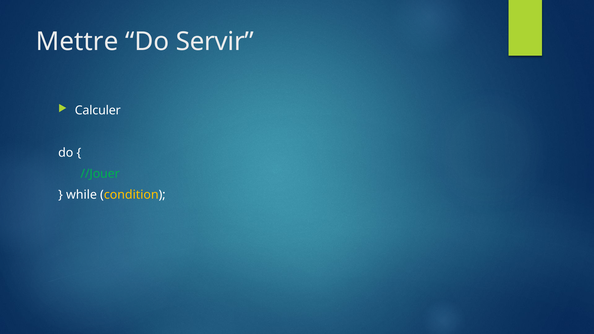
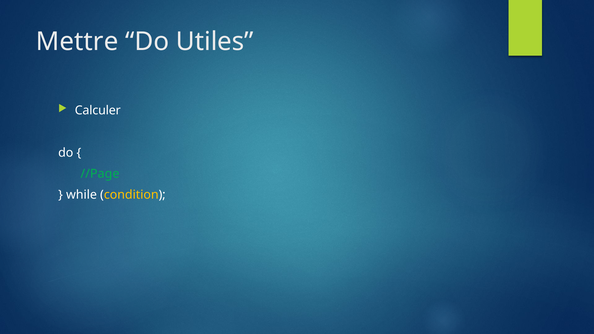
Servir: Servir -> Utiles (215, 42)
//Jouer: //Jouer -> //Page (100, 174)
